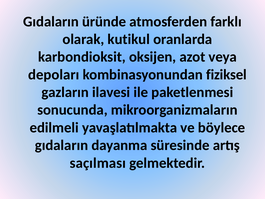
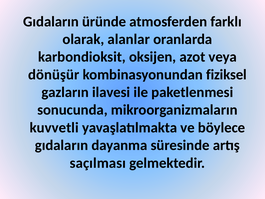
kutikul: kutikul -> alanlar (129, 39)
depoları: depoları -> dönüşür (54, 74)
edilmeli: edilmeli -> kuvvetli (54, 127)
